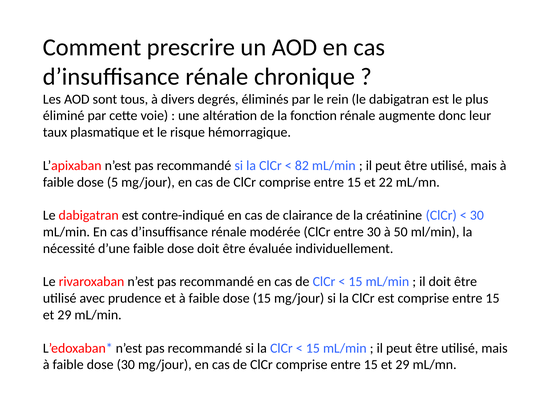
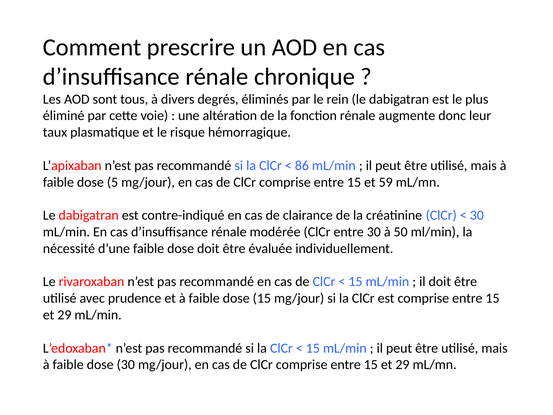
82: 82 -> 86 (302, 165)
22: 22 -> 59 (386, 182)
